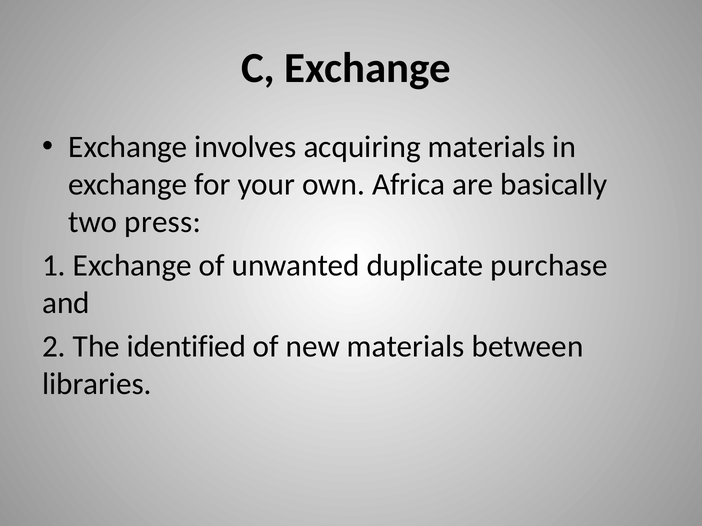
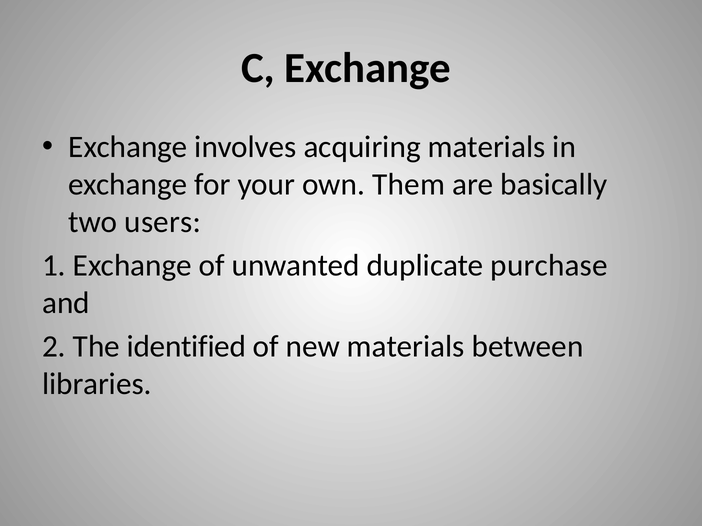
Africa: Africa -> Them (409, 185)
press: press -> users (163, 222)
